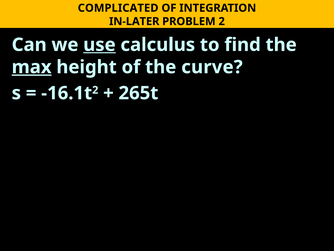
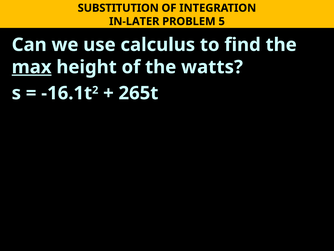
COMPLICATED: COMPLICATED -> SUBSTITUTION (118, 8)
PROBLEM 2: 2 -> 5 (222, 21)
use underline: present -> none (99, 45)
curve: curve -> watts (212, 67)
